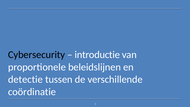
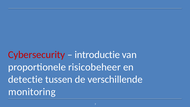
Cybersecurity colour: black -> red (37, 55)
beleidslijnen: beleidslijnen -> risicobeheer (94, 67)
coördinatie: coördinatie -> monitoring (32, 92)
